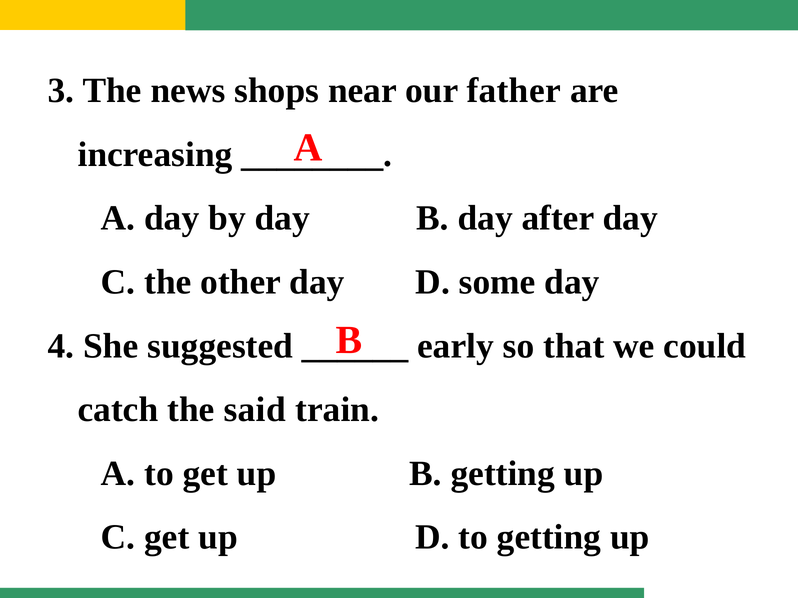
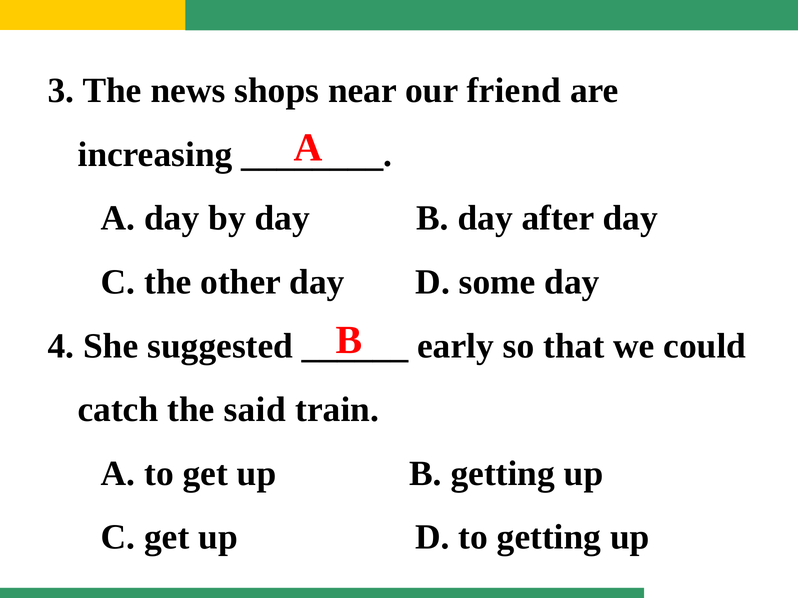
father: father -> friend (514, 91)
